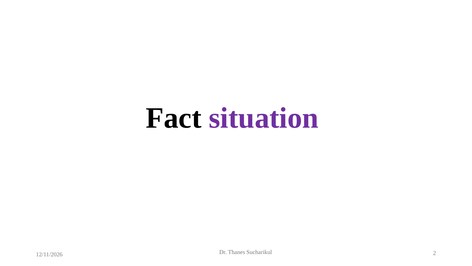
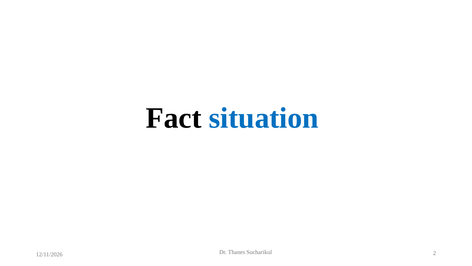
situation colour: purple -> blue (264, 118)
